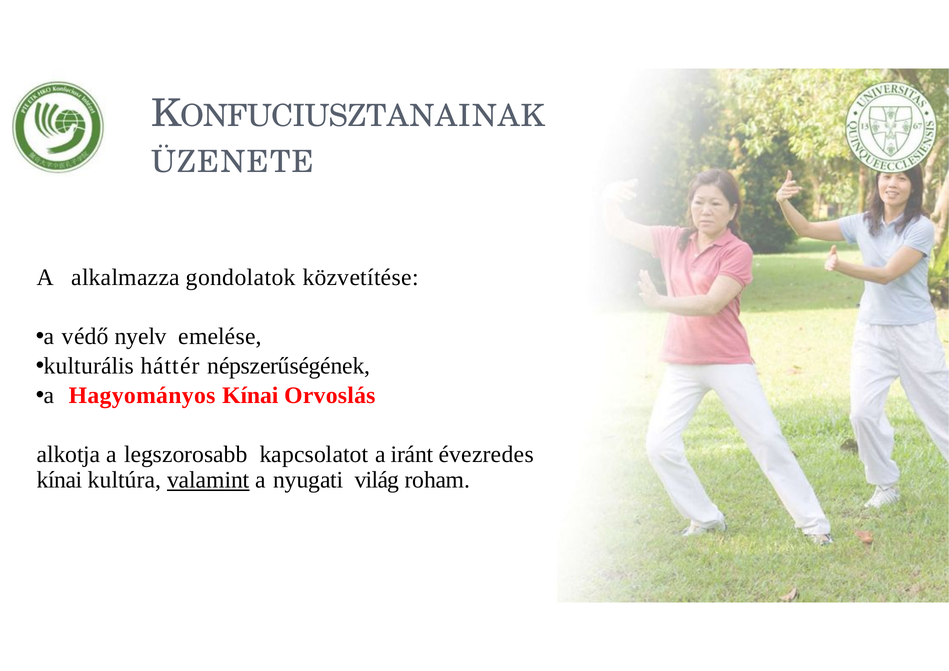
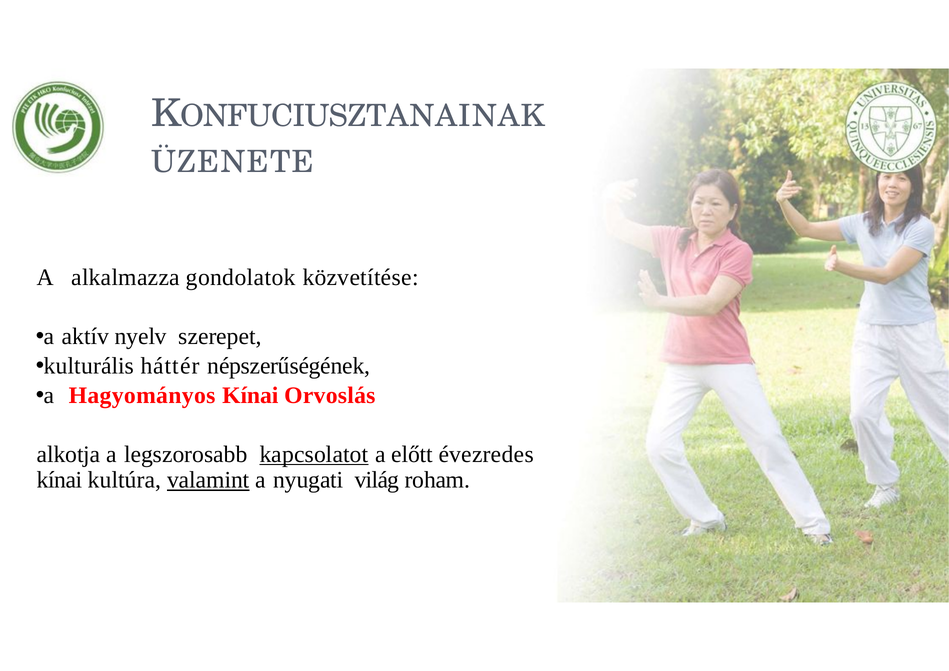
védő: védő -> aktív (85, 337)
emelése: emelése -> szerepet (220, 337)
kapcsolatot underline: none -> present (314, 454)
iránt: iránt -> előtt (412, 454)
